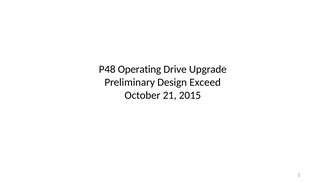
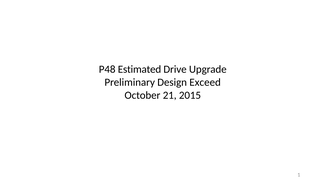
Operating: Operating -> Estimated (139, 69)
